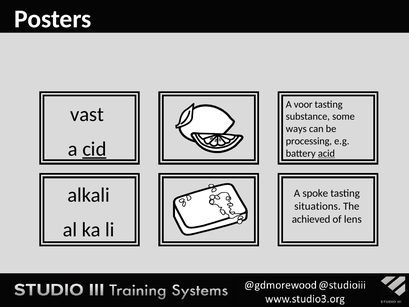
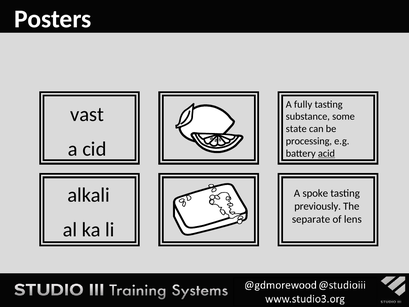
voor: voor -> fully (303, 104)
ways: ways -> state (296, 129)
cid underline: present -> none (94, 149)
situations: situations -> previously (318, 206)
achieved: achieved -> separate (311, 219)
